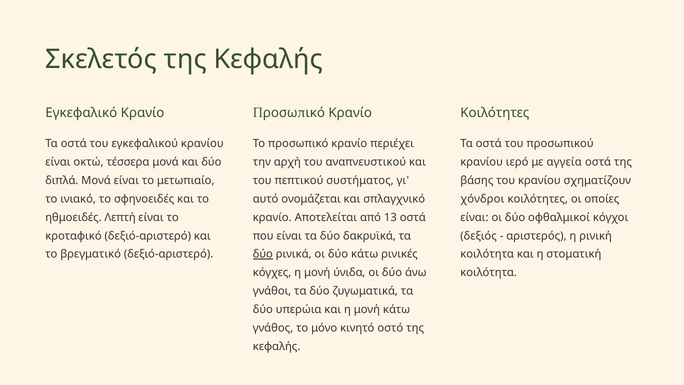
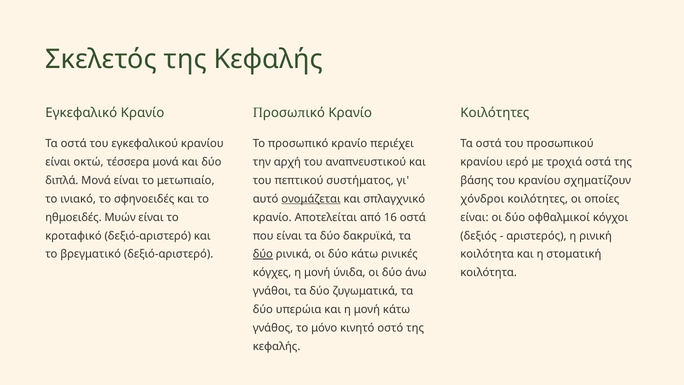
αγγεία: αγγεία -> τροχιά (564, 162)
ονομάζεται underline: none -> present (311, 199)
Λεπτή: Λεπτή -> Μυών (120, 217)
13: 13 -> 16 (390, 217)
